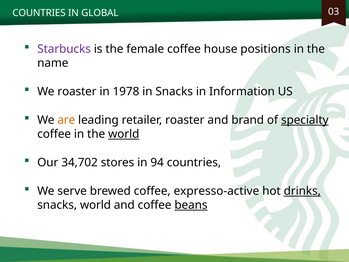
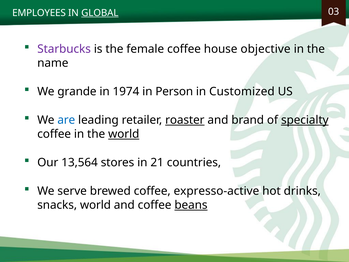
COUNTRIES: COUNTRIES -> EMPLOYEES (39, 13)
GLOBAL underline: none -> present (100, 13)
positions: positions -> objective (266, 49)
We roaster: roaster -> grande (77, 91)
1978: 1978 -> 1974 (126, 91)
in Snacks: Snacks -> Person (174, 91)
Information: Information -> Customized (242, 91)
are colour: orange -> blue (66, 120)
roaster underline: none -> present (185, 120)
34,702: 34,702 -> 13,564 (80, 162)
94: 94 -> 21 (157, 162)
drinks underline: present -> none (302, 191)
